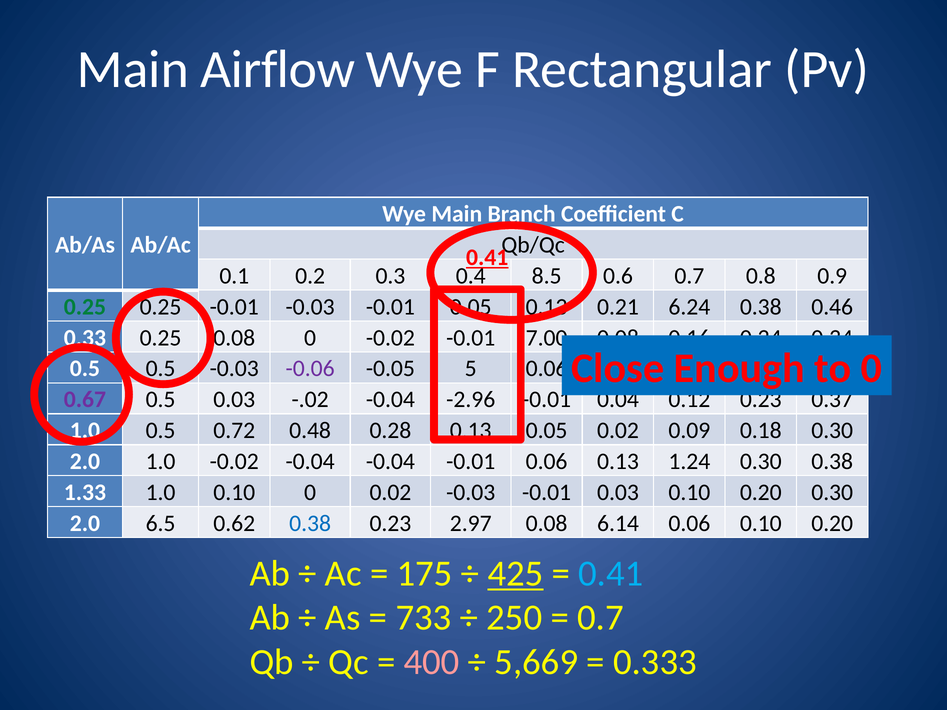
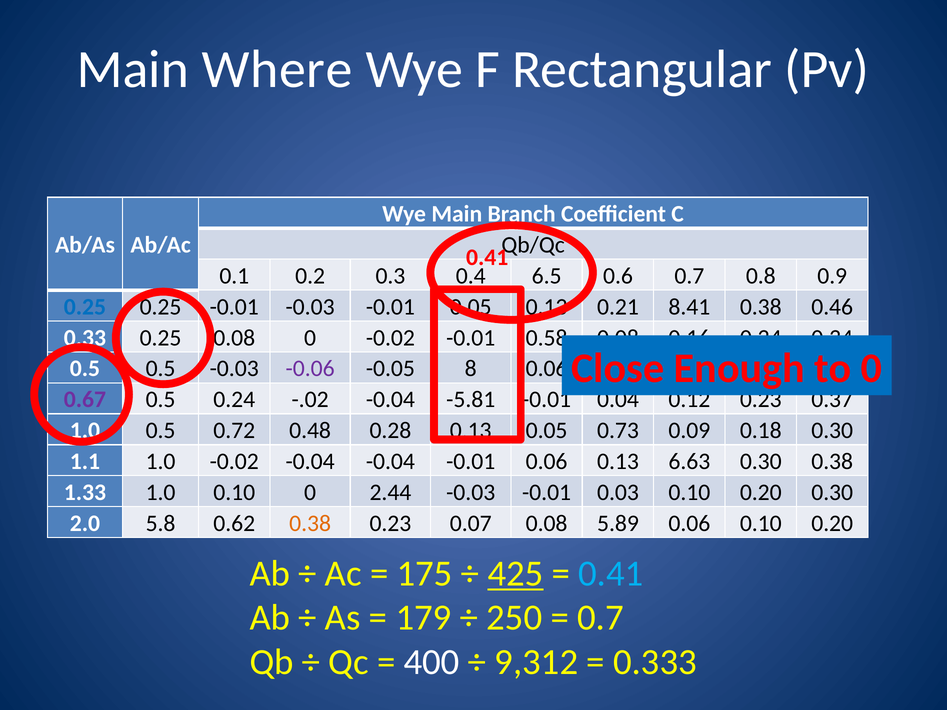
Airflow: Airflow -> Where (277, 69)
0.41 underline: present -> none (487, 257)
8.5: 8.5 -> 6.5 (547, 276)
0.25 colour: green -> blue (85, 307)
6.24: 6.24 -> 8.41 (689, 307)
7.00: 7.00 -> 0.58 (547, 338)
5: 5 -> 8 (471, 369)
0.5 0.03: 0.03 -> 0.24 (234, 400)
-2.96: -2.96 -> -5.81 (471, 400)
0.05 0.02: 0.02 -> 0.73 (618, 431)
2.0: 2.0 -> 1.1 (85, 462)
1.24: 1.24 -> 6.63 (689, 462)
0 0.02: 0.02 -> 2.44 (390, 493)
6.5: 6.5 -> 5.8 (161, 524)
0.38 colour: blue -> orange (310, 524)
2.97: 2.97 -> 0.07 (471, 524)
6.14: 6.14 -> 5.89 (618, 524)
733: 733 -> 179 (424, 618)
400 colour: pink -> white (432, 662)
5,669: 5,669 -> 9,312 (536, 662)
